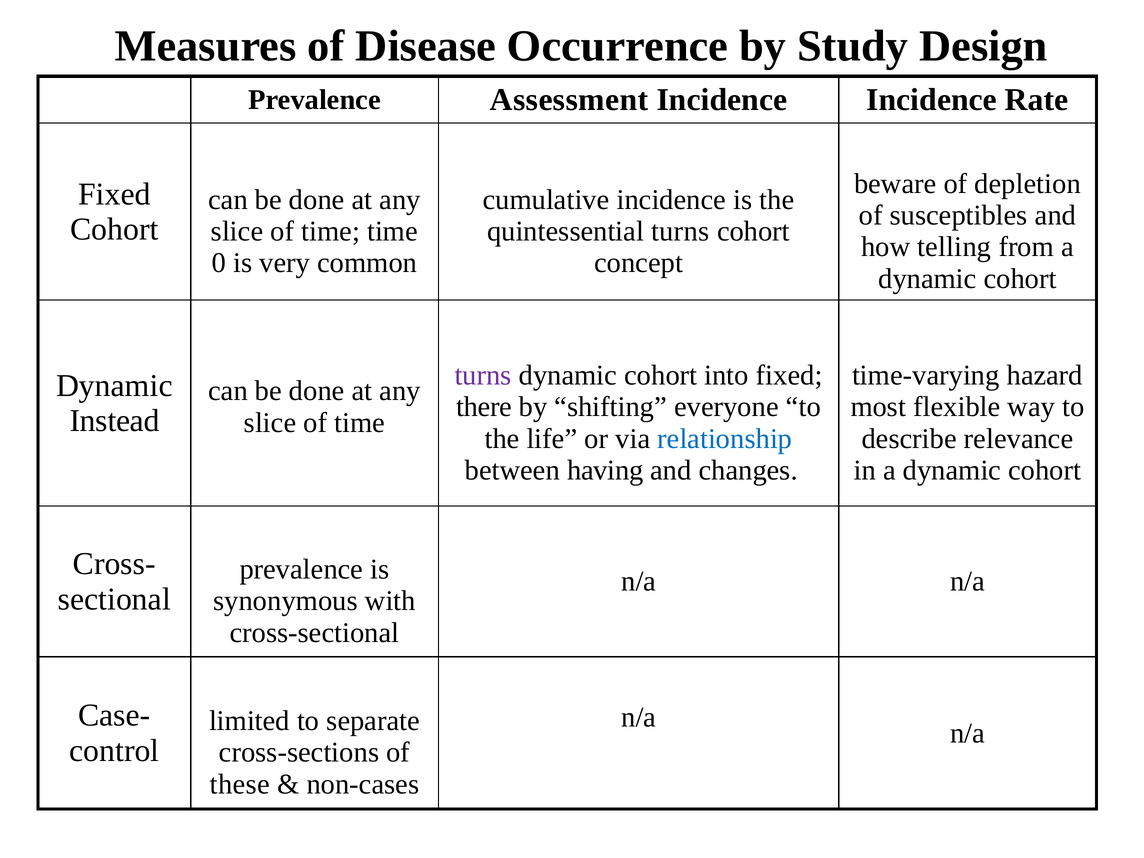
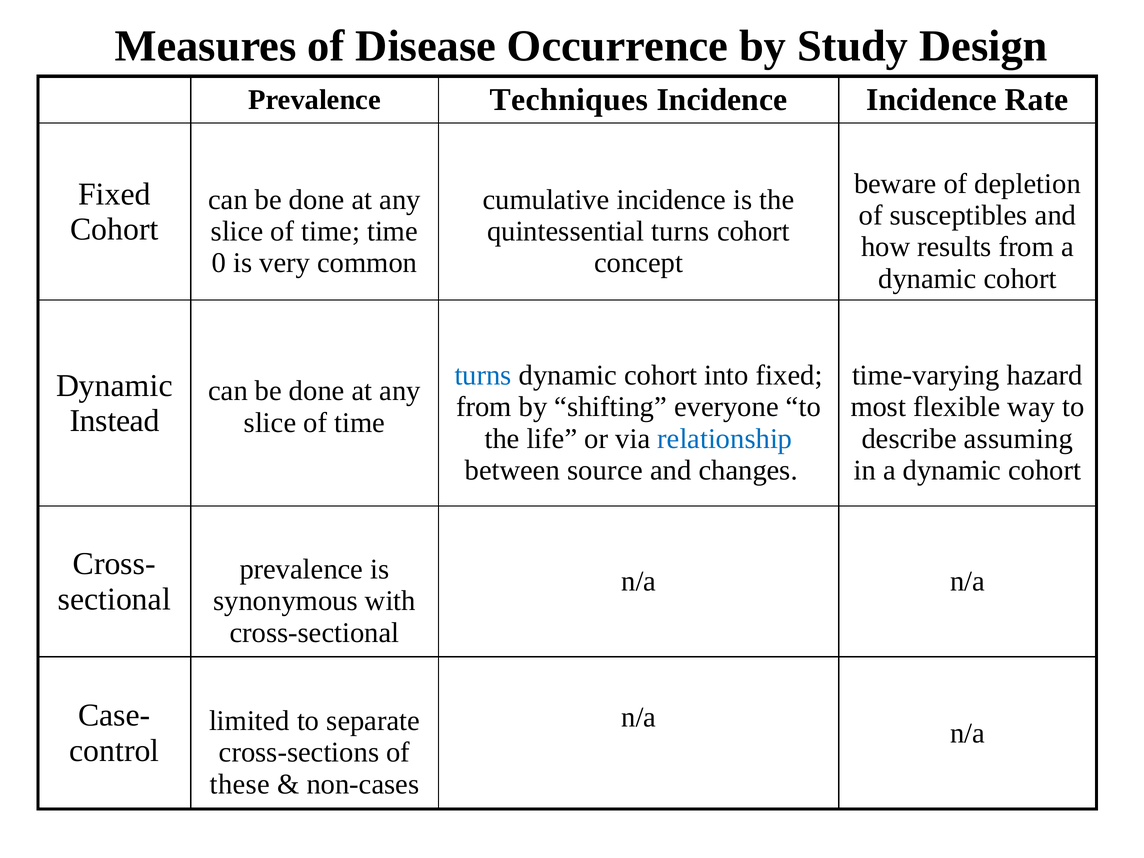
Assessment: Assessment -> Techniques (569, 100)
telling: telling -> results (954, 247)
turns colour: purple -> blue (483, 375)
there: there -> from (484, 407)
relevance: relevance -> assuming (1019, 439)
having: having -> source (605, 470)
